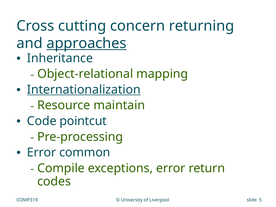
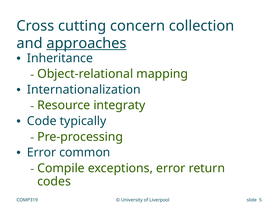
returning: returning -> collection (202, 26)
Internationalization underline: present -> none (84, 90)
maintain: maintain -> integraty (119, 105)
pointcut: pointcut -> typically (83, 121)
